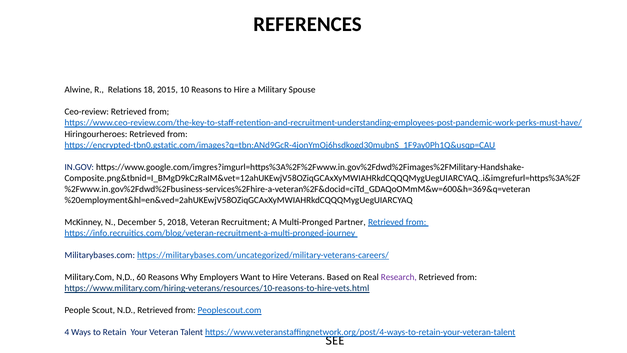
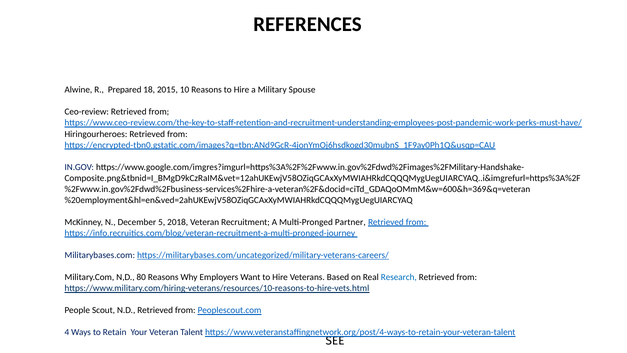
Relations: Relations -> Prepared (125, 90)
60: 60 -> 80 (141, 277)
Research colour: purple -> blue (399, 277)
